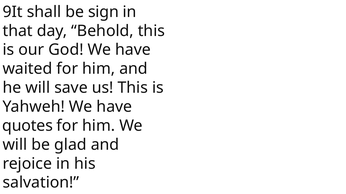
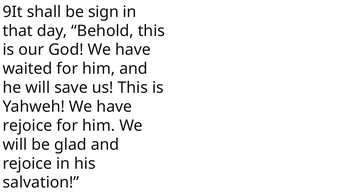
quotes: quotes -> rejoice (27, 126)
